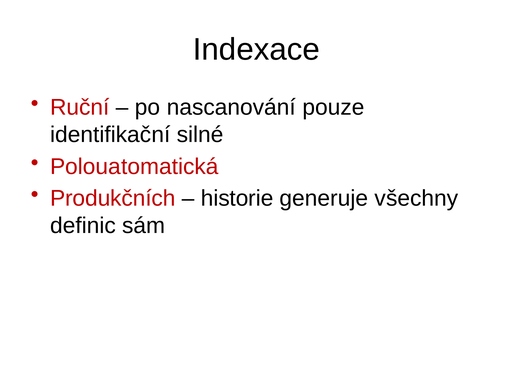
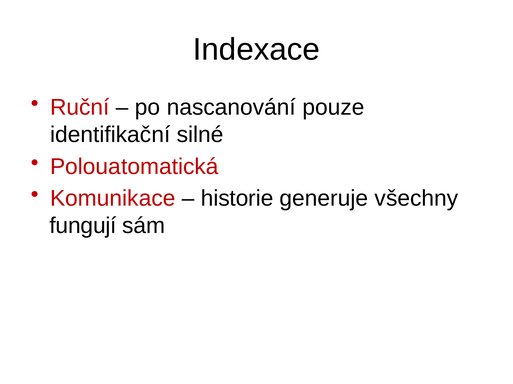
Produkčních: Produkčních -> Komunikace (113, 199)
definic: definic -> fungují (83, 226)
